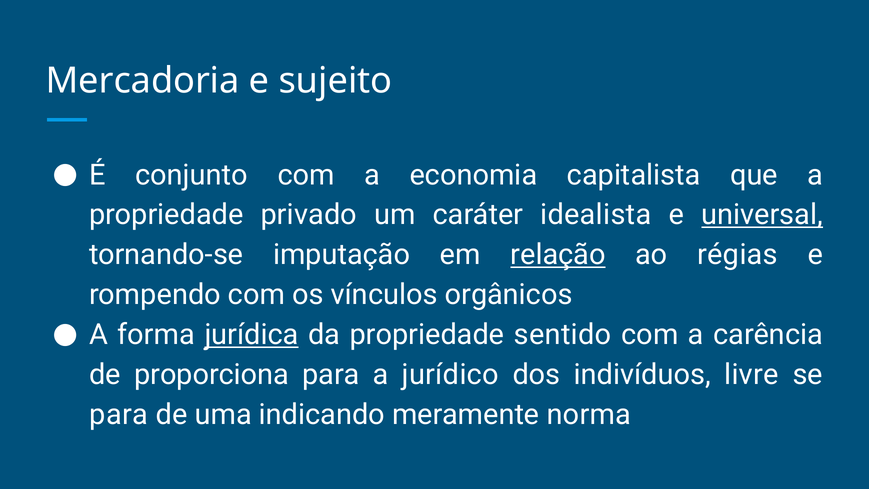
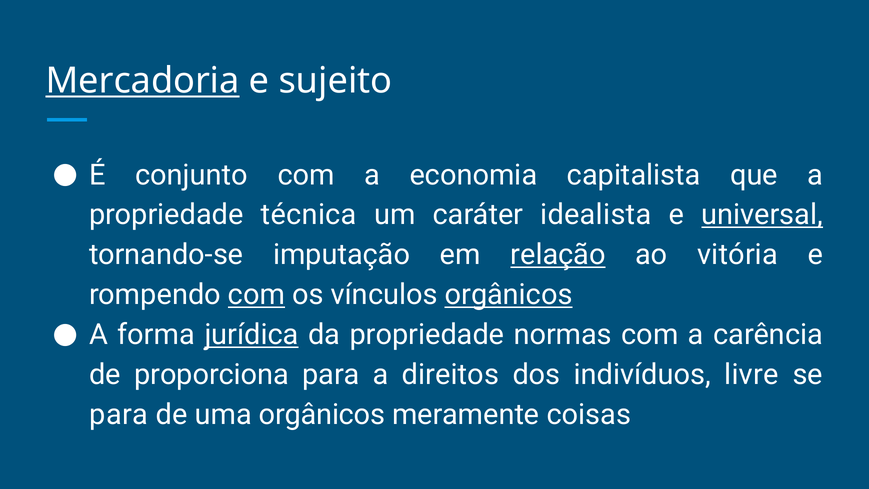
Mercadoria underline: none -> present (143, 81)
privado: privado -> técnica (309, 215)
régias: régias -> vitória (738, 255)
com underline: none -> present (257, 295)
orgânicos underline: none -> present (509, 295)
sentido: sentido -> normas (563, 335)
jurídico: jurídico -> direitos (450, 375)
uma indicando: indicando -> orgânicos (322, 415)
norma: norma -> coisas (589, 415)
